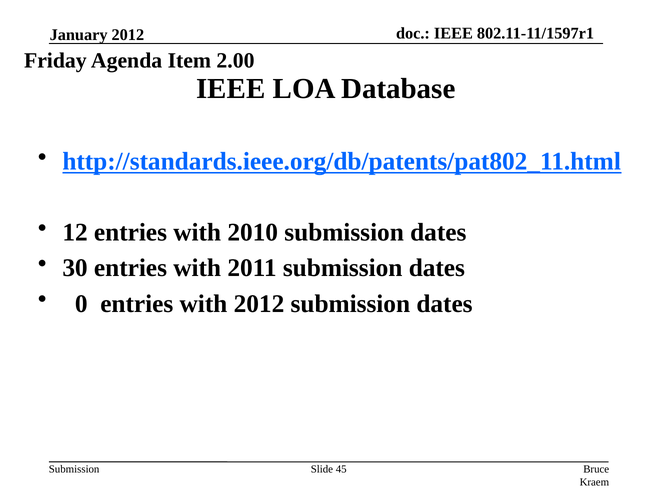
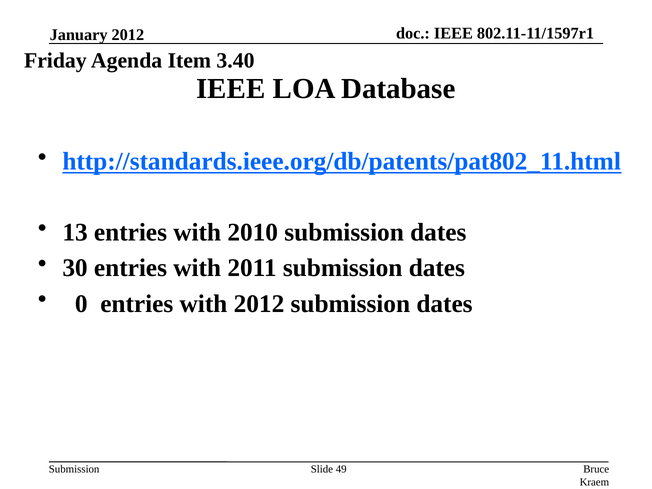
2.00: 2.00 -> 3.40 (235, 61)
12: 12 -> 13 (75, 233)
45: 45 -> 49 (341, 469)
